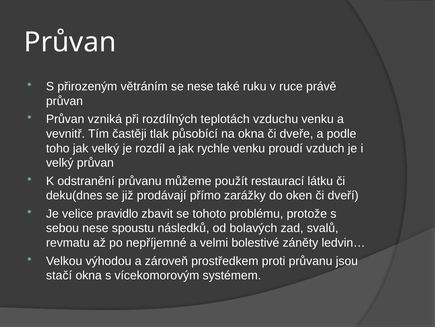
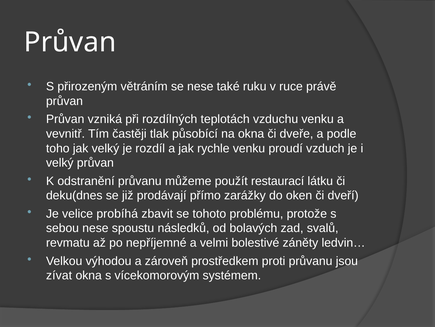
pravidlo: pravidlo -> probíhá (117, 213)
stačí: stačí -> zívat (59, 275)
